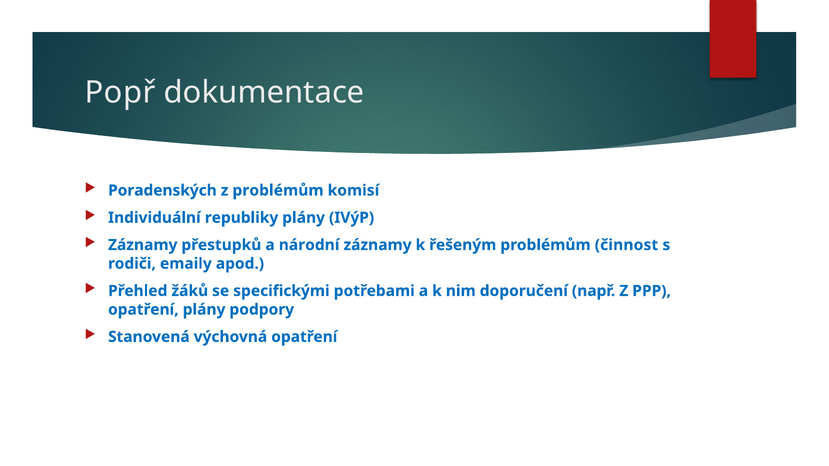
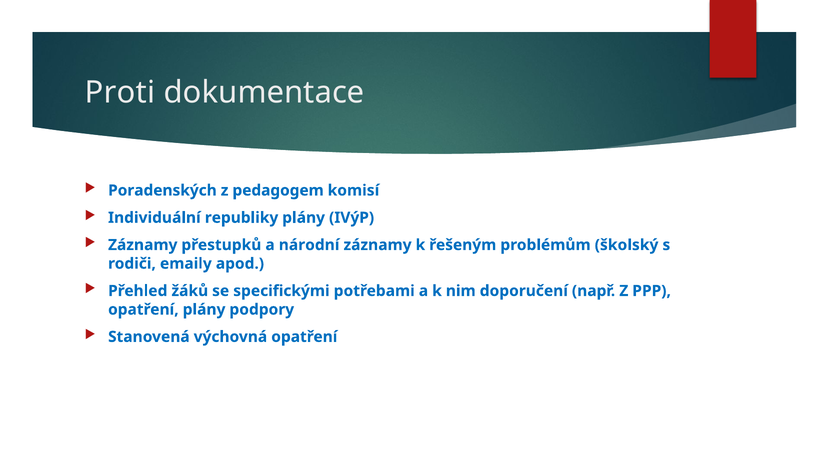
Popř: Popř -> Proti (120, 92)
z problémům: problémům -> pedagogem (278, 191)
činnost: činnost -> školský (627, 245)
